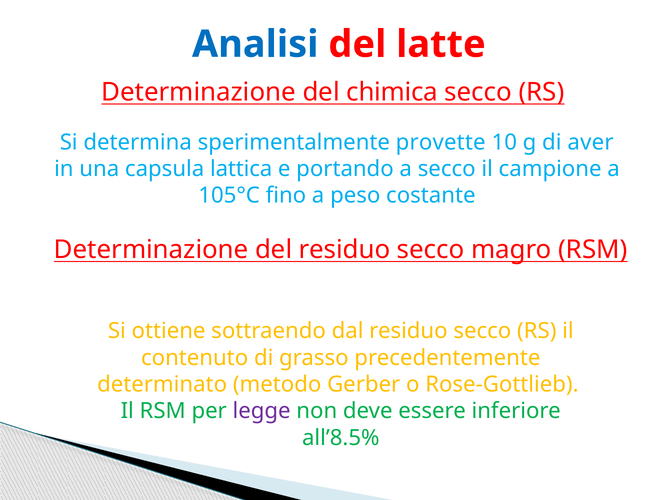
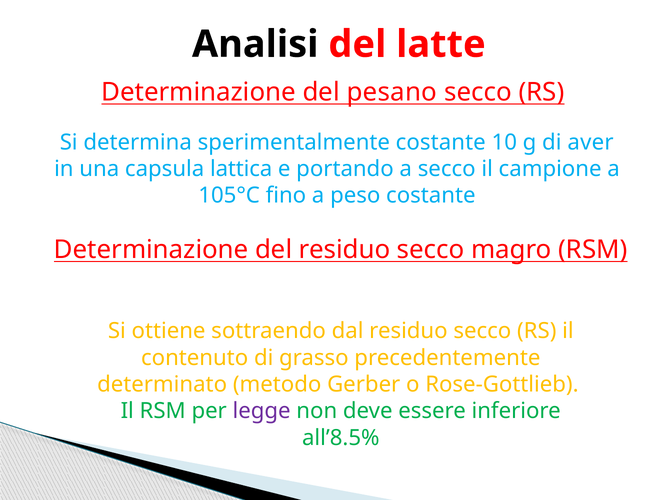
Analisi colour: blue -> black (255, 44)
chimica: chimica -> pesano (392, 92)
sperimentalmente provette: provette -> costante (441, 142)
